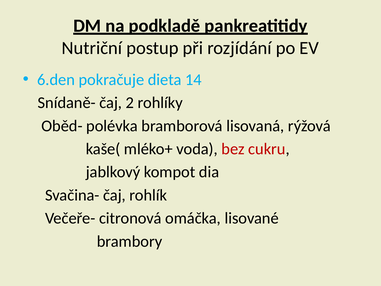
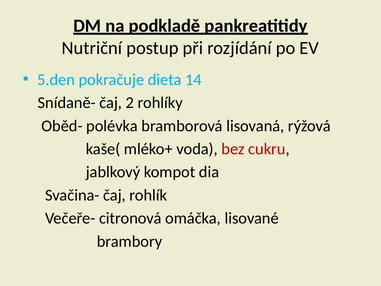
6.den: 6.den -> 5.den (56, 80)
